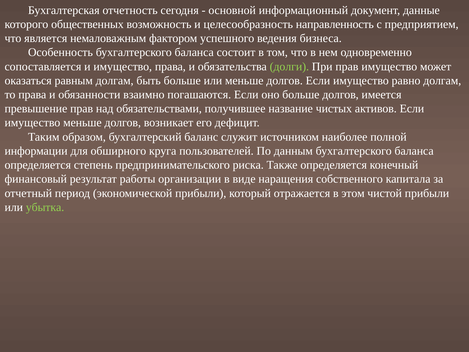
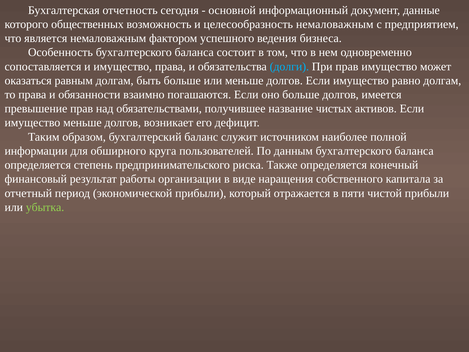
целесообразность направленность: направленность -> немаловажным (335, 24)
долги colour: light green -> light blue (289, 66)
этом: этом -> пяти (353, 193)
